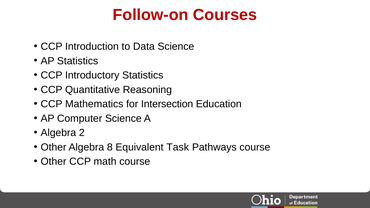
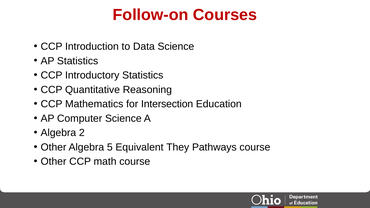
8: 8 -> 5 (110, 147)
Task: Task -> They (178, 147)
